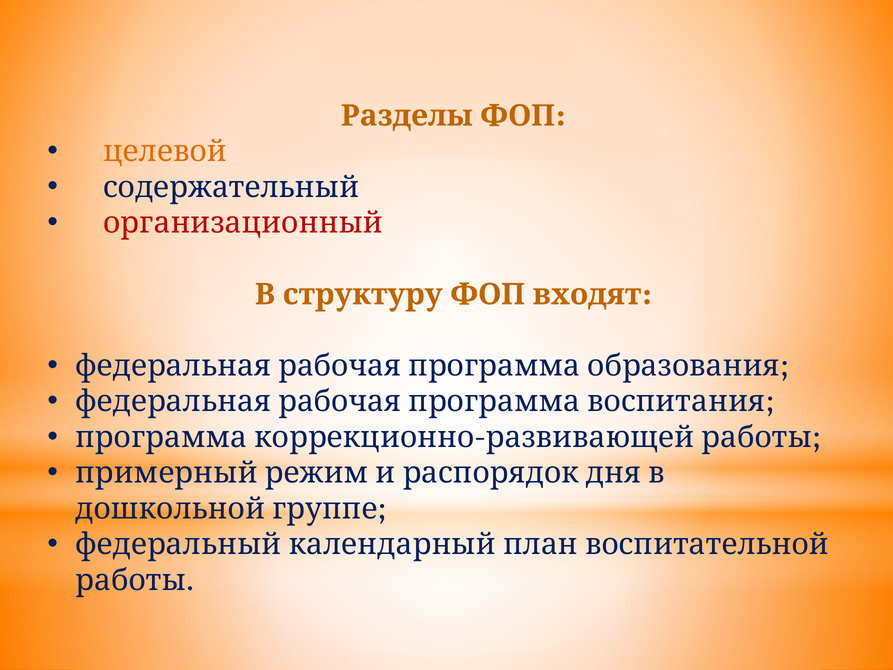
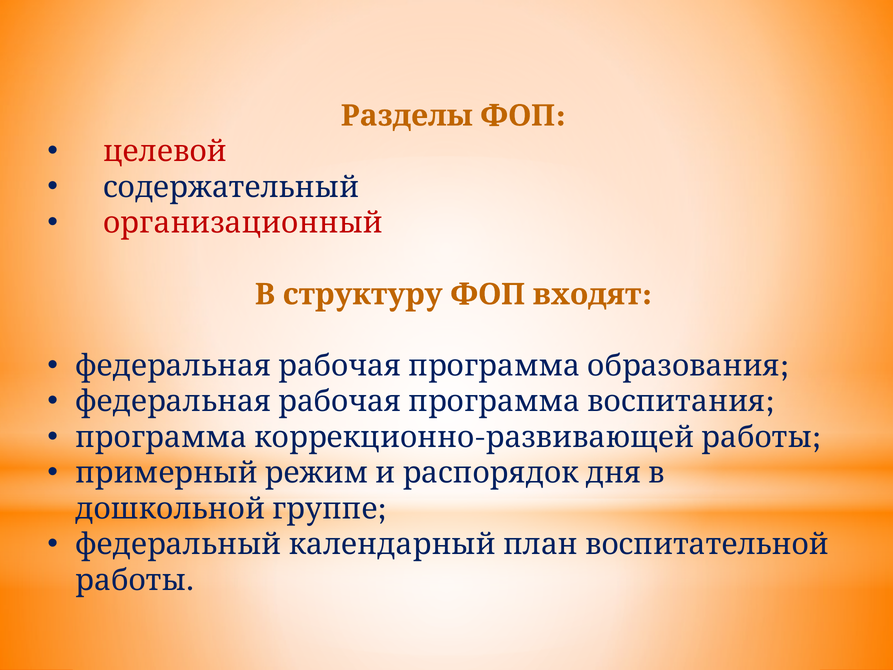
целевой colour: orange -> red (165, 151)
